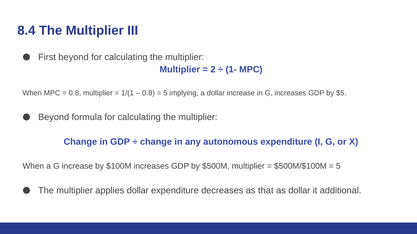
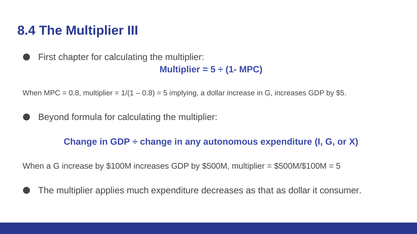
First beyond: beyond -> chapter (74, 57)
2: 2 -> 5 (213, 70)
applies dollar: dollar -> much (138, 191)
additional: additional -> consumer (341, 191)
